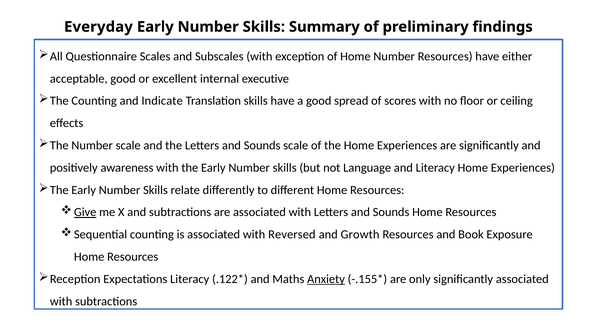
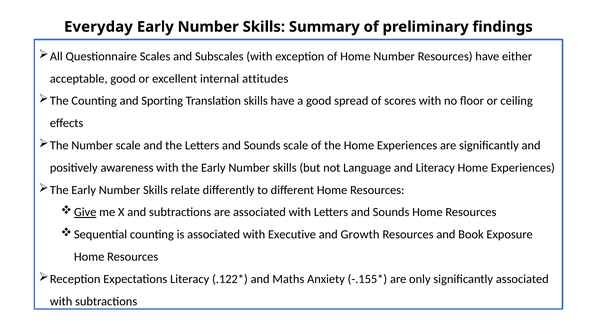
executive: executive -> attitudes (265, 79)
Indicate: Indicate -> Sporting (162, 101)
Reversed: Reversed -> Executive (292, 235)
Anxiety underline: present -> none (326, 280)
